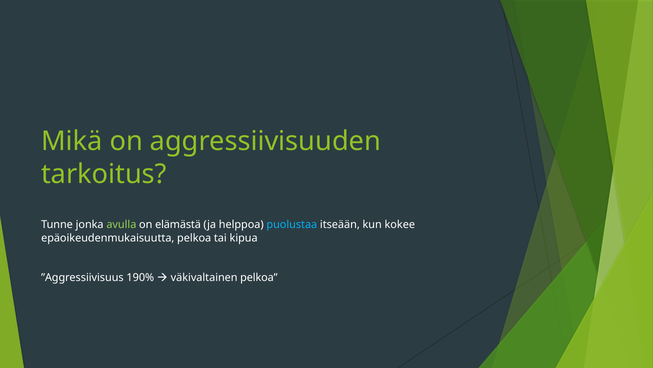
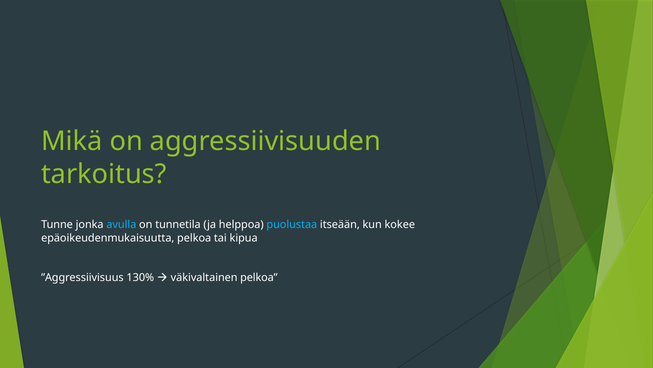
avulla colour: light green -> light blue (121, 224)
elämästä: elämästä -> tunnetila (178, 224)
190%: 190% -> 130% (140, 277)
